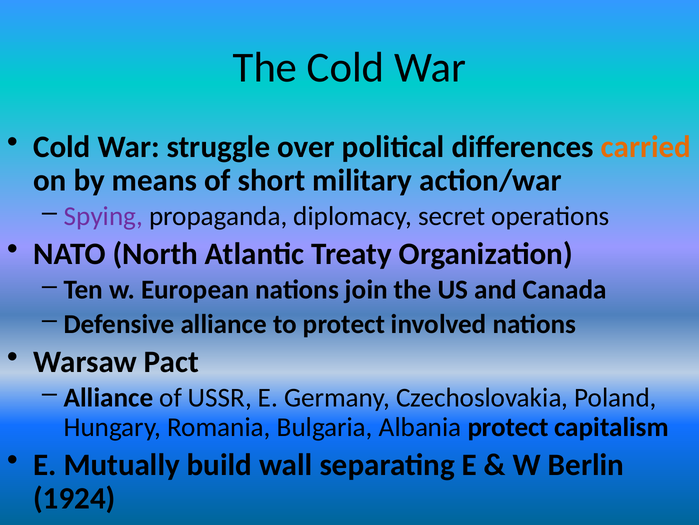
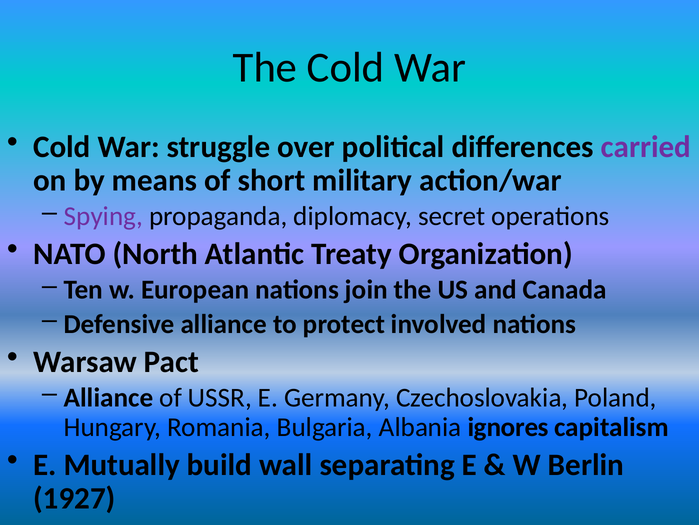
carried colour: orange -> purple (646, 147)
Albania protect: protect -> ignores (508, 427)
1924: 1924 -> 1927 (74, 498)
